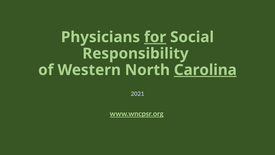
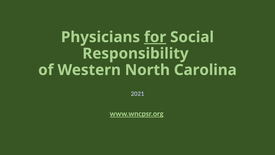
Carolina underline: present -> none (205, 70)
